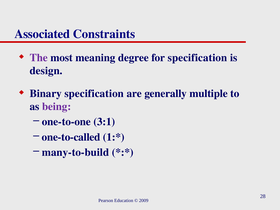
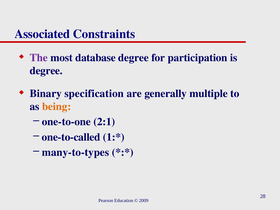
meaning: meaning -> database (95, 58)
for specification: specification -> participation (198, 58)
design: design -> degree (46, 71)
being colour: purple -> orange (57, 107)
3:1: 3:1 -> 2:1 (104, 122)
many-to-build: many-to-build -> many-to-types (76, 152)
